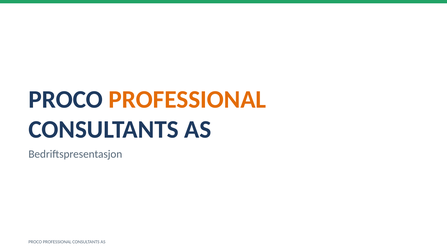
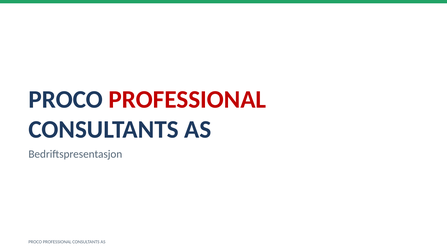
PROFESSIONAL colour: orange -> red (187, 99)
